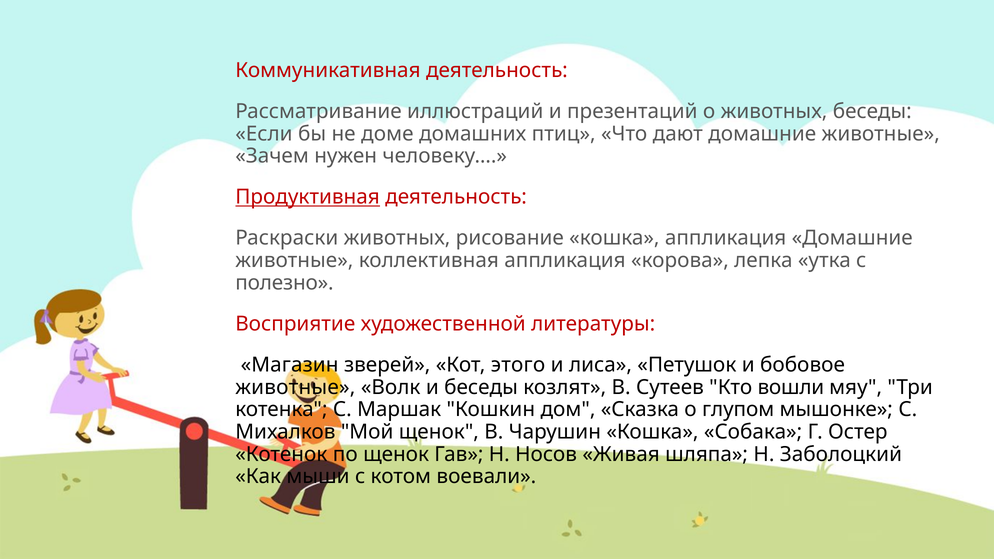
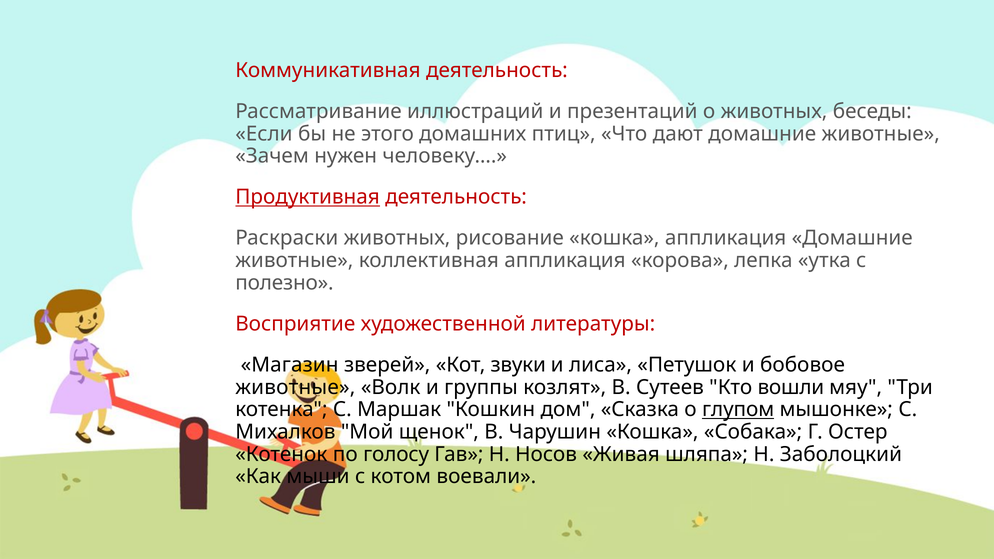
доме: доме -> этого (387, 134)
этого: этого -> звуки (518, 365)
и беседы: беседы -> группы (481, 387)
глупом underline: none -> present (738, 410)
по щенок: щенок -> голосу (396, 454)
